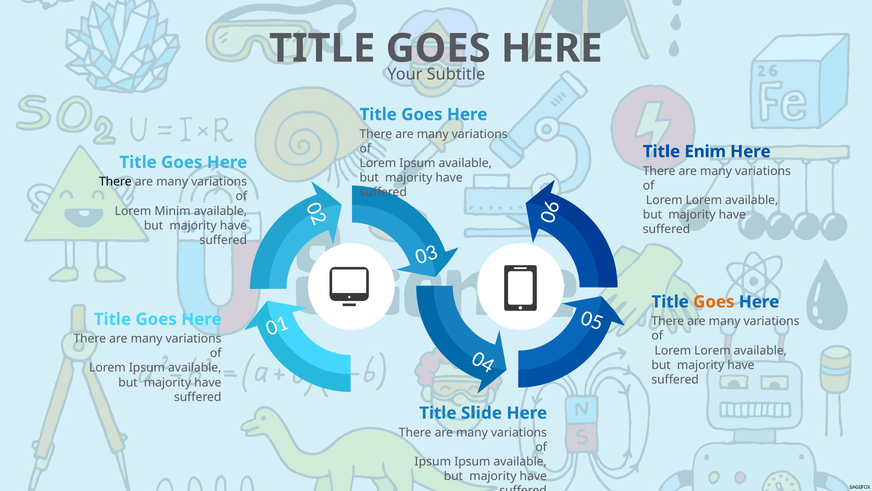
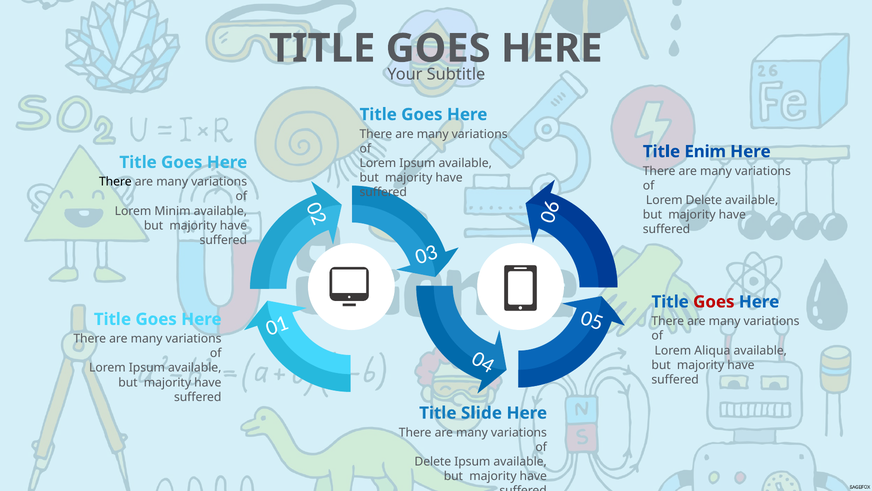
Lorem: Lorem -> Delete (704, 200)
Goes colour: orange -> red (714, 302)
Lorem: Lorem -> Aliqua (712, 350)
Ipsum: Ipsum -> Delete (433, 461)
